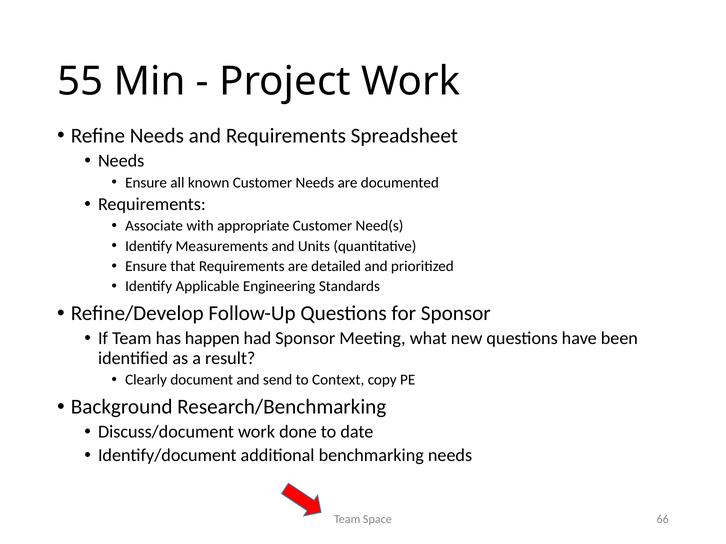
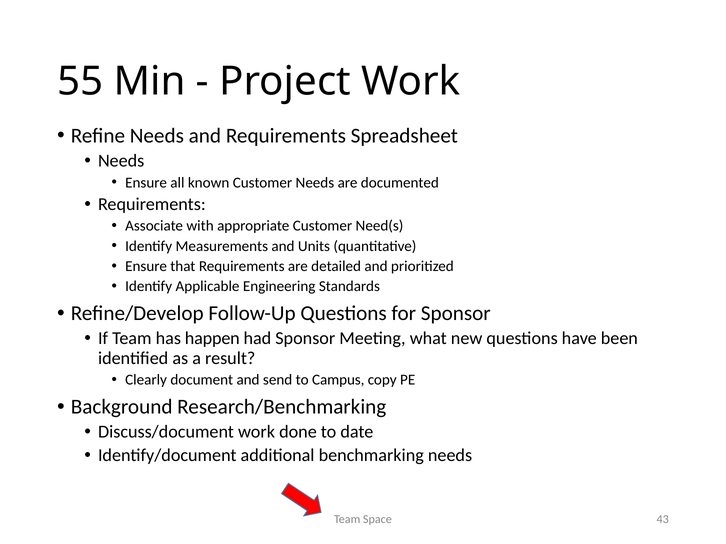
Context: Context -> Campus (338, 380)
66: 66 -> 43 (663, 520)
